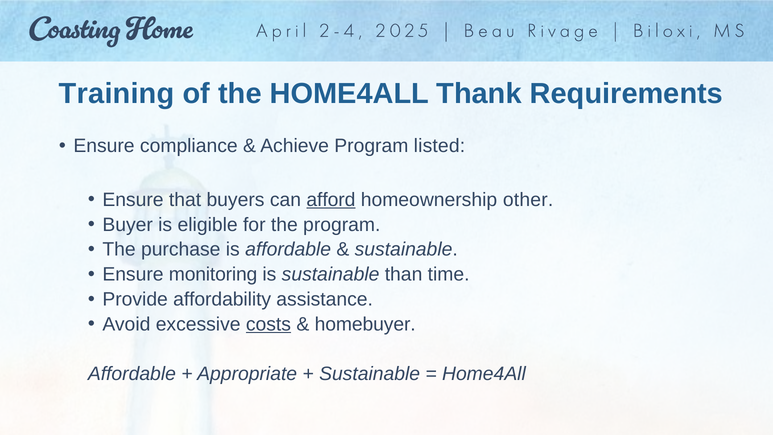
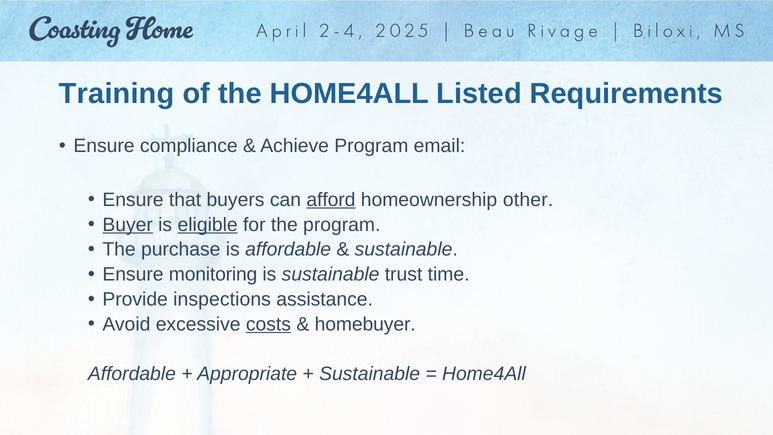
Thank: Thank -> Listed (479, 94)
listed: listed -> email (440, 146)
Buyer underline: none -> present (128, 225)
eligible underline: none -> present (208, 225)
than: than -> trust (404, 274)
affordability: affordability -> inspections (222, 299)
